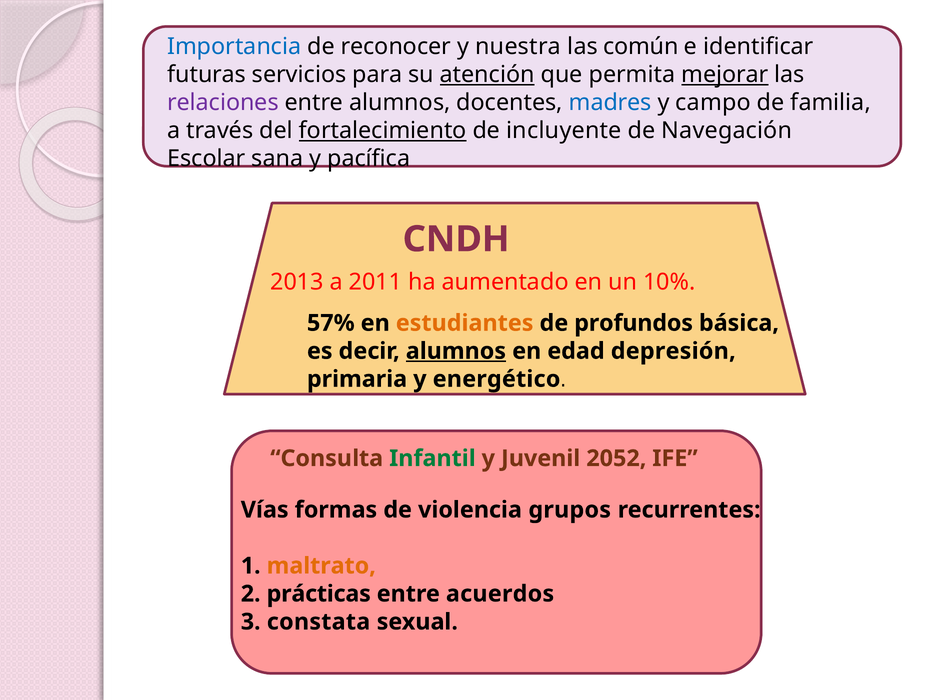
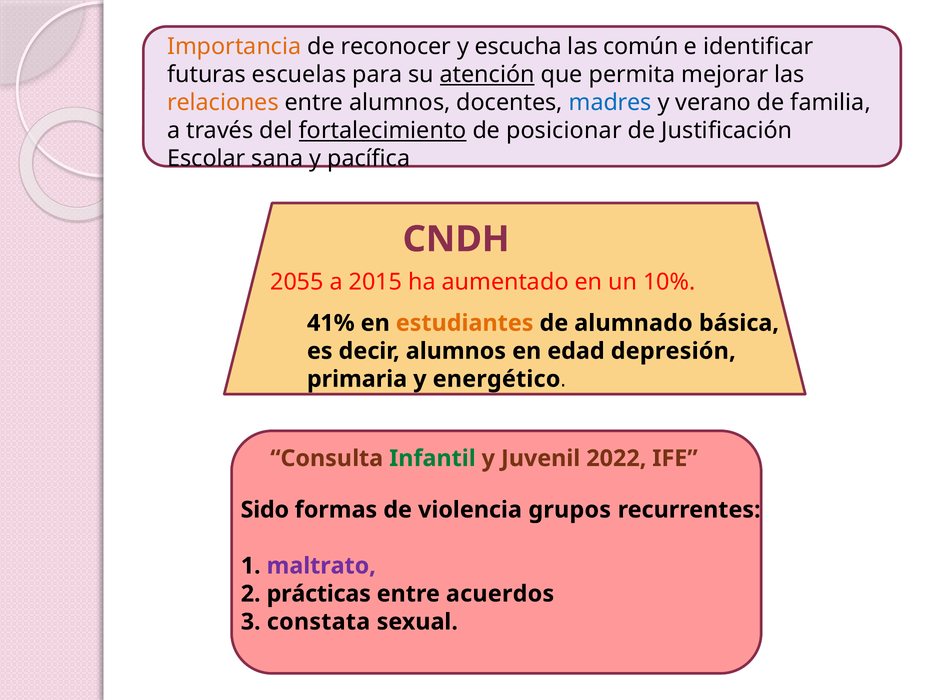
Importancia colour: blue -> orange (234, 47)
nuestra: nuestra -> escucha (518, 47)
servicios: servicios -> escuelas (299, 75)
mejorar underline: present -> none (725, 75)
relaciones colour: purple -> orange (223, 103)
campo: campo -> verano (713, 103)
incluyente: incluyente -> posicionar (564, 131)
Navegación: Navegación -> Justificación (727, 131)
2013: 2013 -> 2055 (297, 282)
2011: 2011 -> 2015 (375, 282)
57%: 57% -> 41% (331, 323)
profundos: profundos -> alumnado (633, 323)
alumnos underline: present -> none (456, 351)
2052: 2052 -> 2022 (616, 459)
Vías: Vías -> Sido (265, 510)
maltrato colour: orange -> purple (321, 566)
